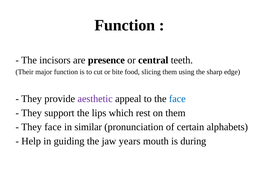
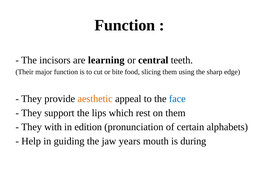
presence: presence -> learning (106, 60)
aesthetic colour: purple -> orange (95, 98)
They face: face -> with (53, 127)
similar: similar -> edition (88, 127)
